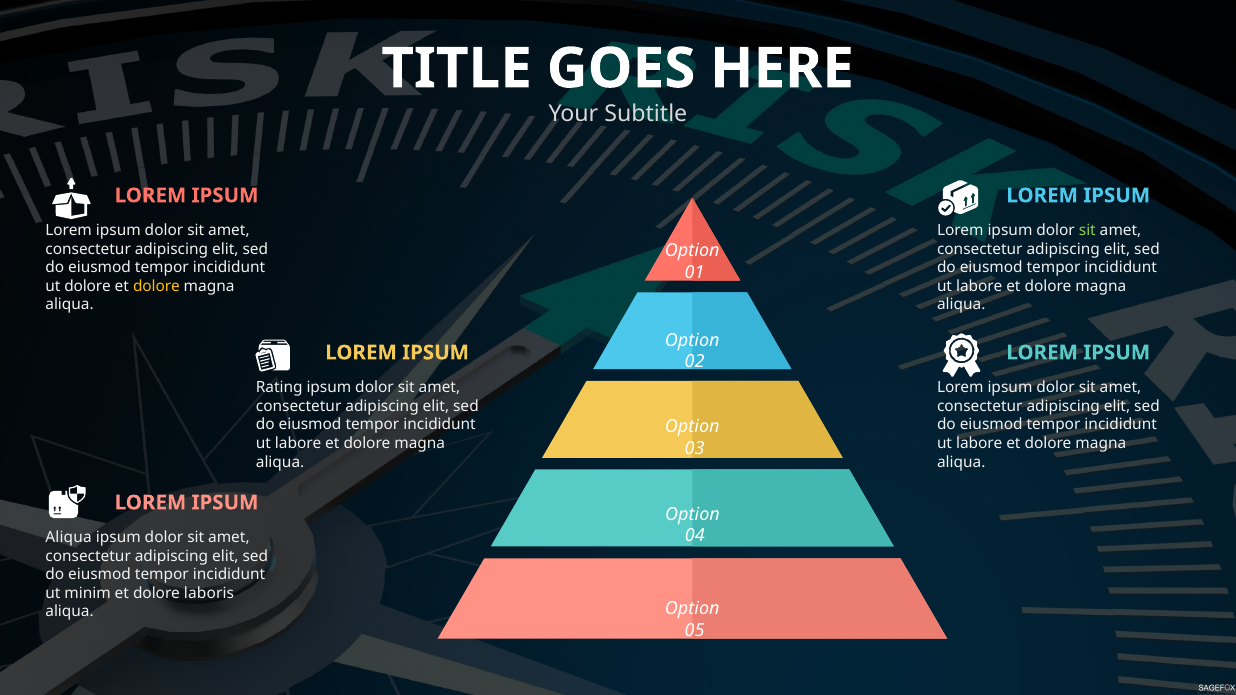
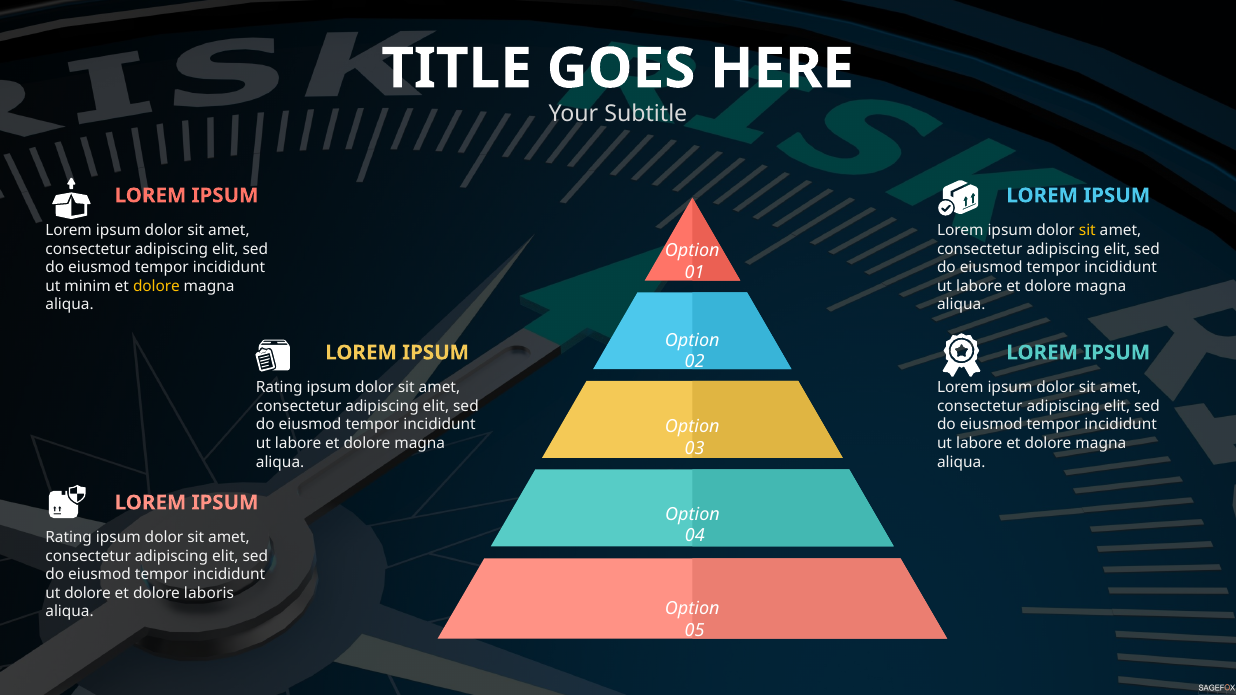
sit colour: light green -> yellow (1087, 231)
ut dolore: dolore -> minim (88, 286)
Aliqua: Aliqua -> Rating (69, 538)
ut minim: minim -> dolore (88, 594)
